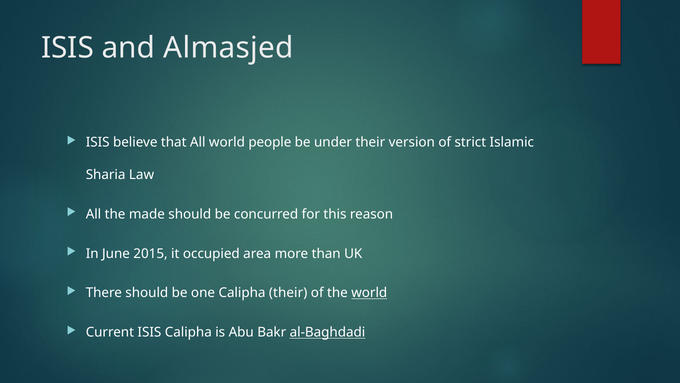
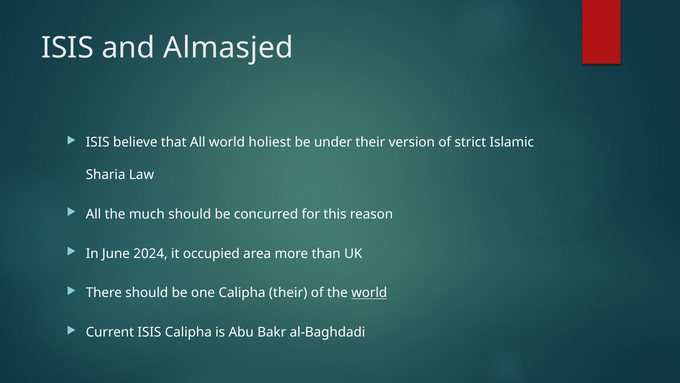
people: people -> holiest (270, 142)
made: made -> much (147, 214)
2015: 2015 -> 2024 (151, 253)
al-Baghdadi underline: present -> none (327, 332)
